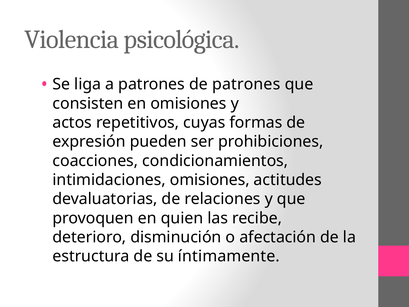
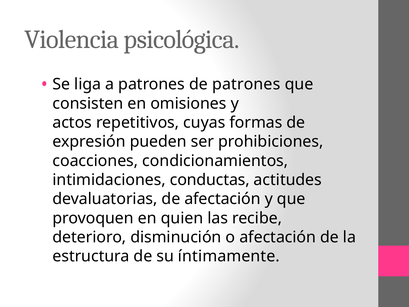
intimidaciones omisiones: omisiones -> conductas (210, 180)
de relaciones: relaciones -> afectación (223, 199)
